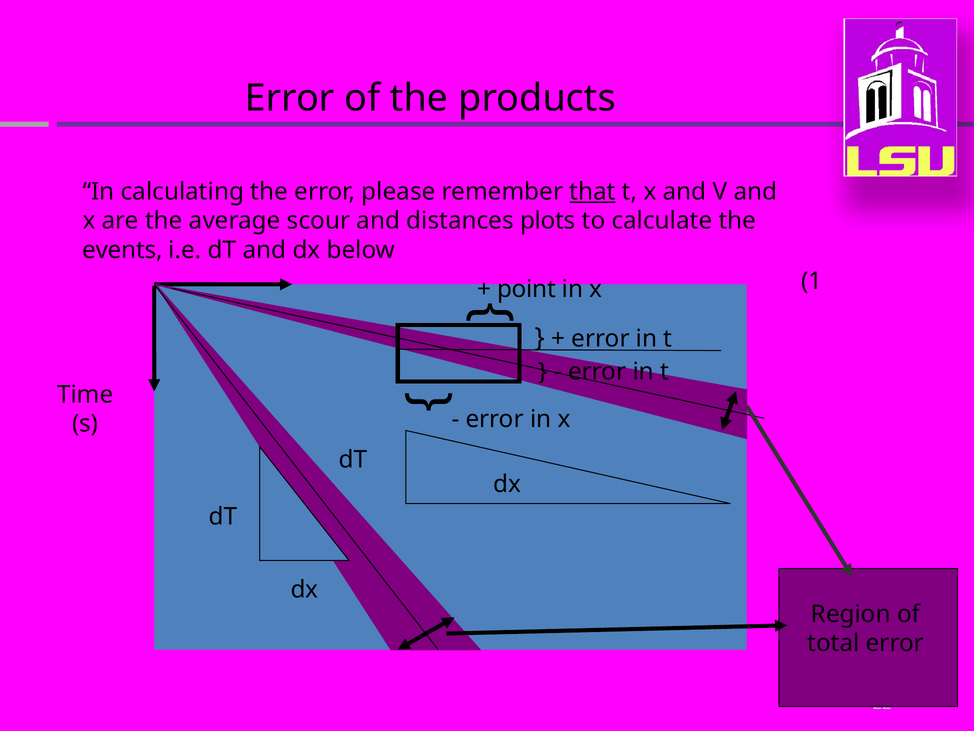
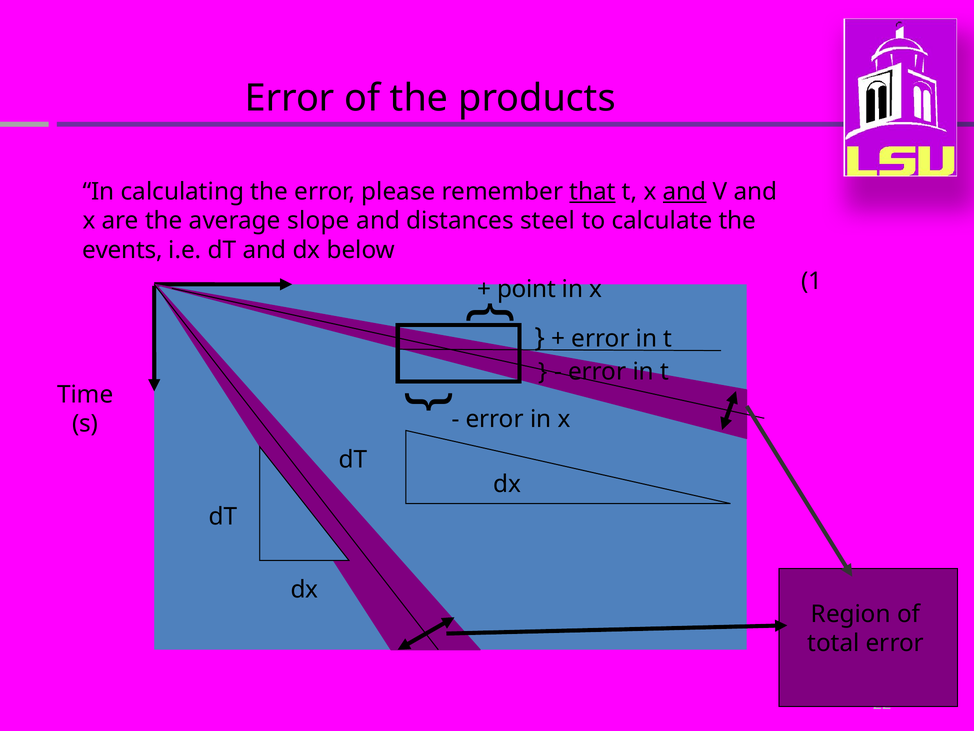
and underline: none -> present (685, 192)
scour: scour -> slope (318, 221)
plots: plots -> steel (548, 221)
